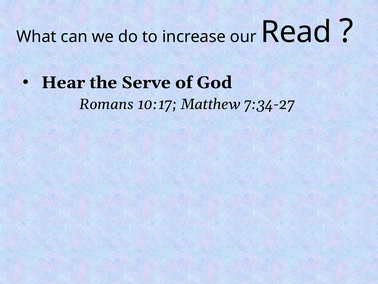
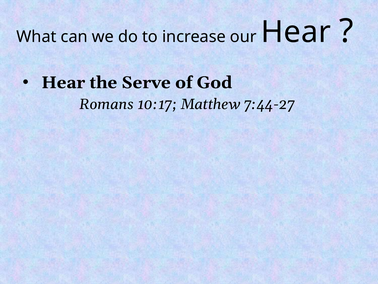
our Read: Read -> Hear (296, 32)
7:34-27: 7:34-27 -> 7:44-27 (269, 104)
